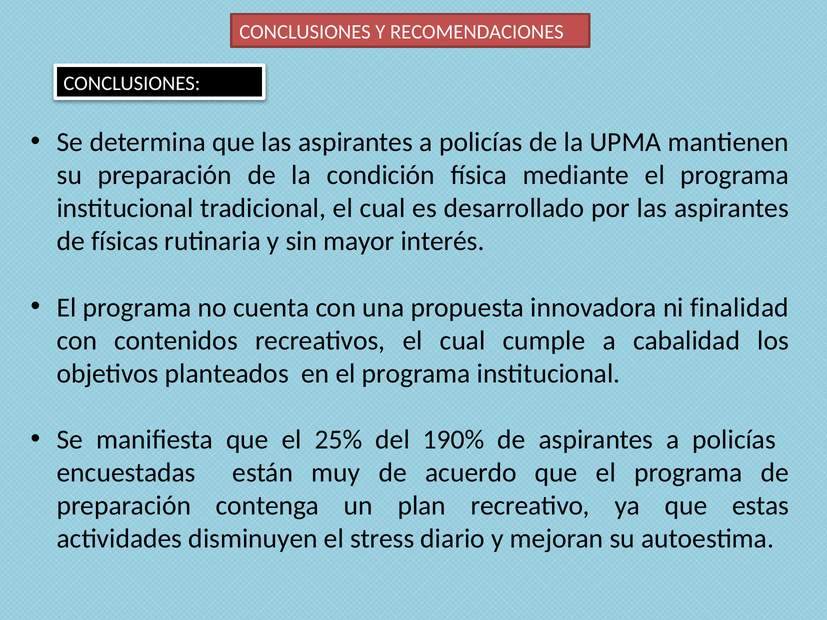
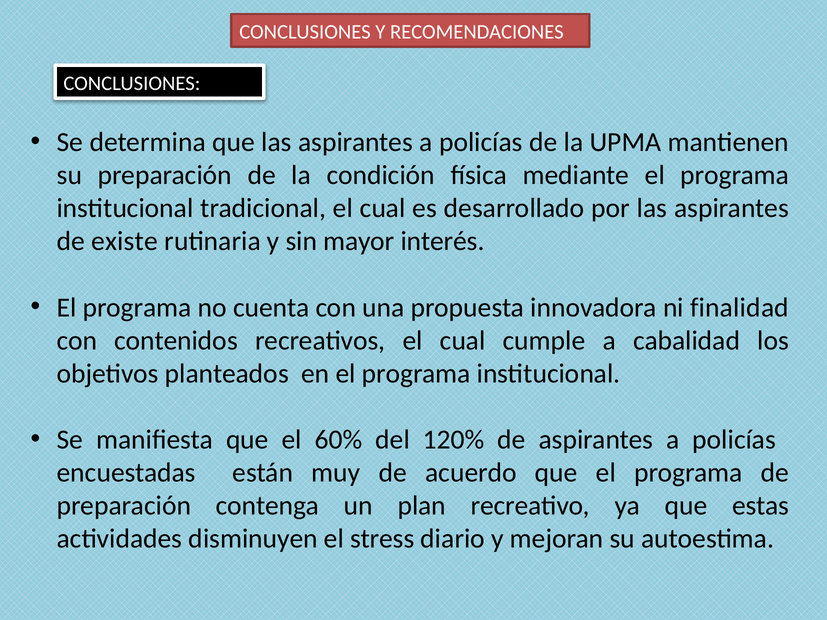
físicas: físicas -> existe (125, 241)
25%: 25% -> 60% (338, 440)
190%: 190% -> 120% (454, 440)
